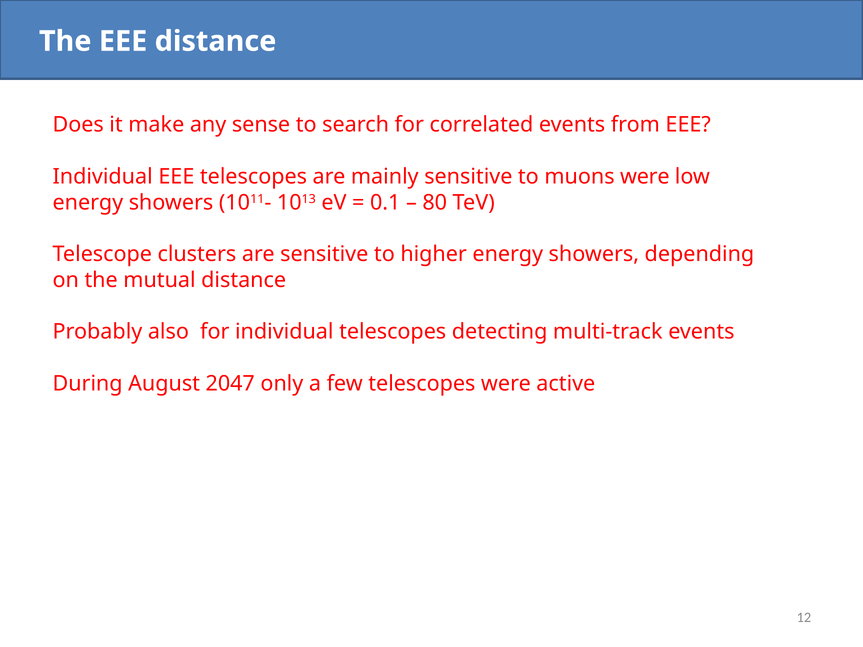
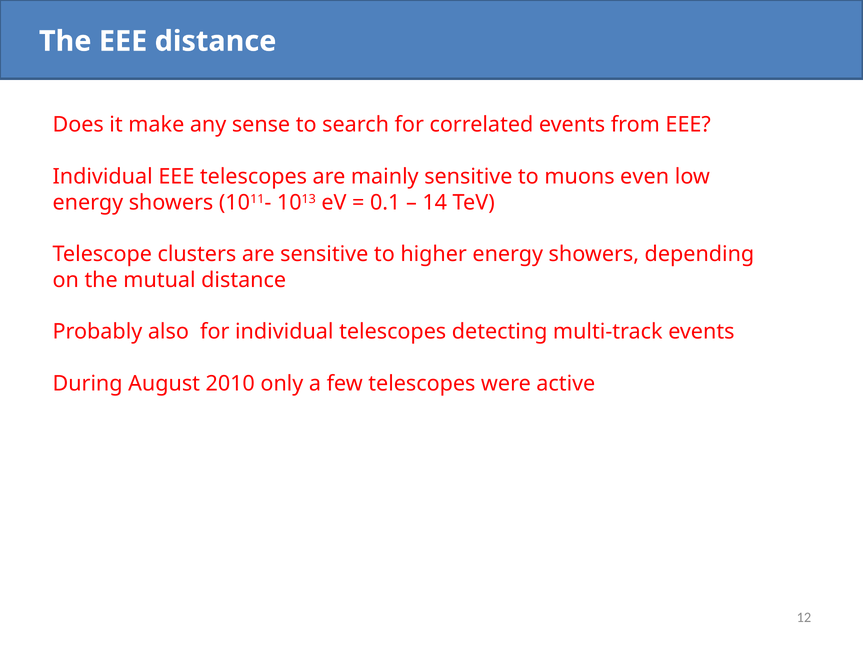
muons were: were -> even (645, 177)
80: 80 -> 14 (435, 202)
2047: 2047 -> 2010 (230, 384)
